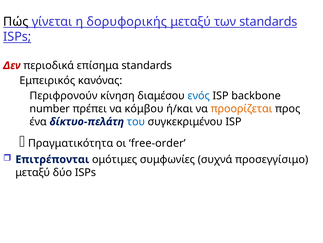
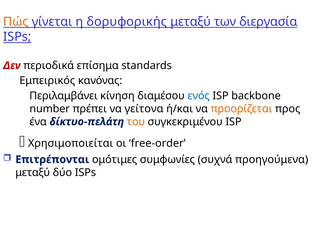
Πώς colour: black -> orange (16, 22)
των standards: standards -> διεργασία (268, 22)
Περιφρονούν: Περιφρονούν -> Περιλαμβάνει (64, 95)
κόμβου: κόμβου -> γείτονα (144, 108)
του colour: blue -> orange (136, 121)
Πραγματικότητα: Πραγματικότητα -> Χρησιμοποιείται (71, 143)
προσεγγίσιμο: προσεγγίσιμο -> προηγούμενα (272, 159)
